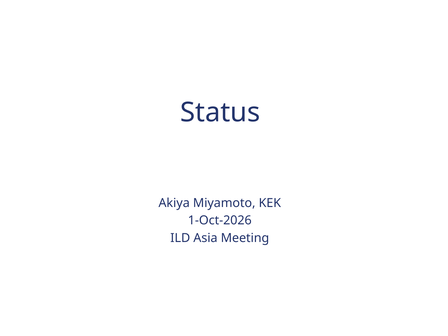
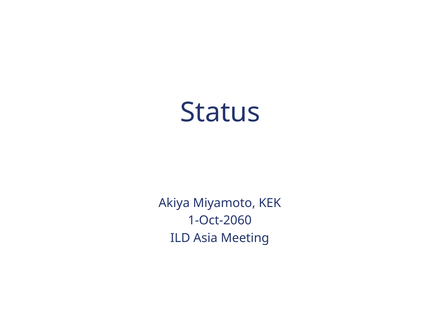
1-Oct-2026: 1-Oct-2026 -> 1-Oct-2060 (220, 221)
